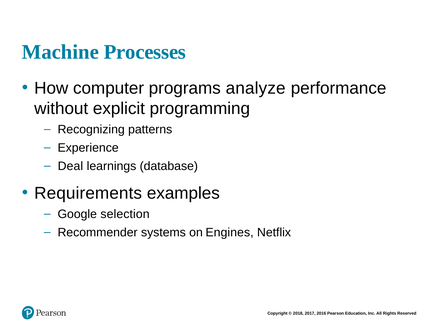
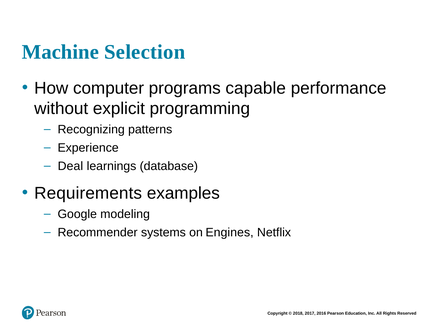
Processes: Processes -> Selection (145, 52)
analyze: analyze -> capable (256, 88)
selection: selection -> modeling (125, 214)
